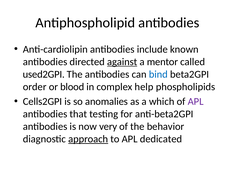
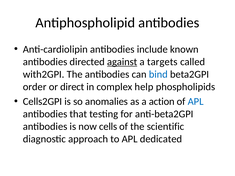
mentor: mentor -> targets (162, 62)
used2GPI: used2GPI -> with2GPI (44, 74)
blood: blood -> direct (72, 87)
which: which -> action (162, 102)
APL colour: purple -> blue (196, 102)
very: very -> cells (108, 127)
behavior: behavior -> scientific (166, 127)
approach underline: present -> none (88, 139)
